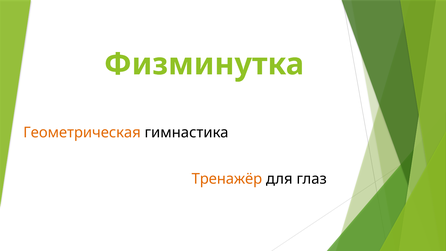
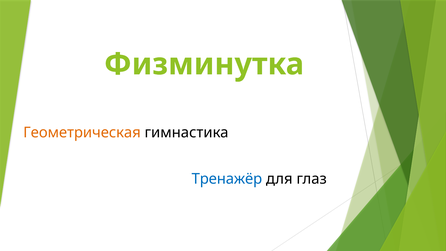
Тренажёр colour: orange -> blue (227, 179)
